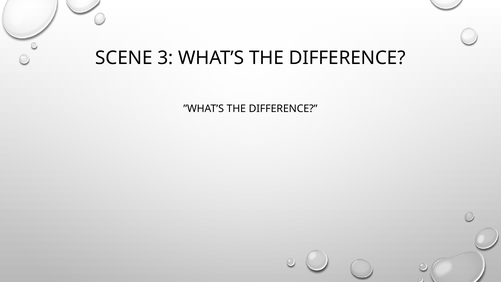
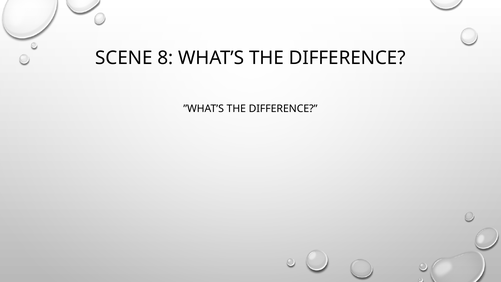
3: 3 -> 8 (165, 58)
